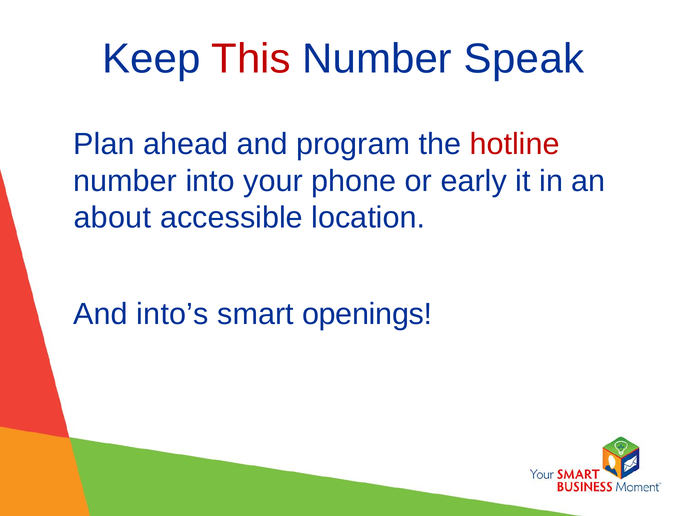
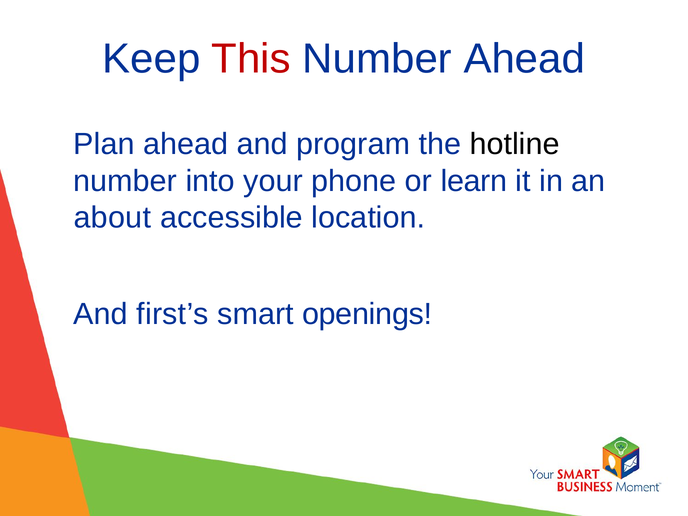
Number Speak: Speak -> Ahead (524, 59)
hotline colour: red -> black (515, 144)
early: early -> learn (474, 181)
into’s: into’s -> first’s (173, 314)
